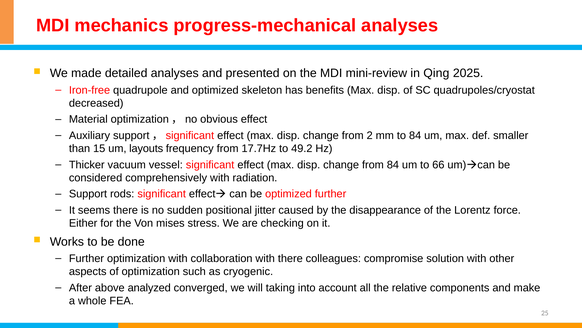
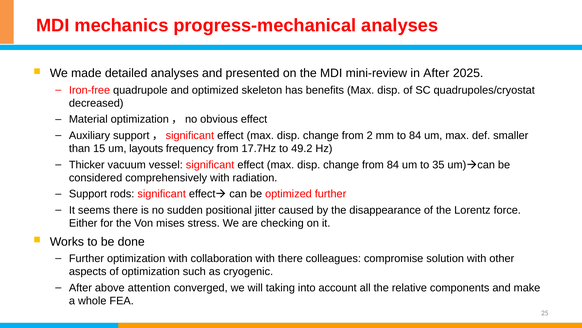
in Qing: Qing -> After (436, 73)
66: 66 -> 35 (438, 164)
analyzed: analyzed -> attention (149, 287)
